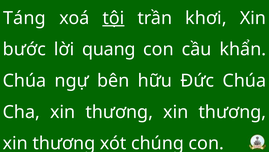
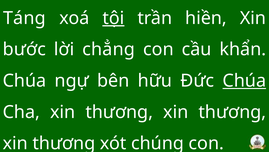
khơi: khơi -> hiền (206, 18)
quang: quang -> chẳng (109, 49)
Chúa underline: none -> present (244, 80)
